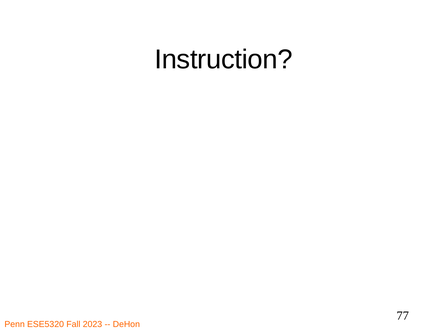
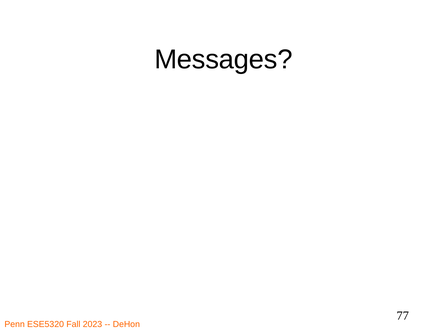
Instruction: Instruction -> Messages (223, 60)
